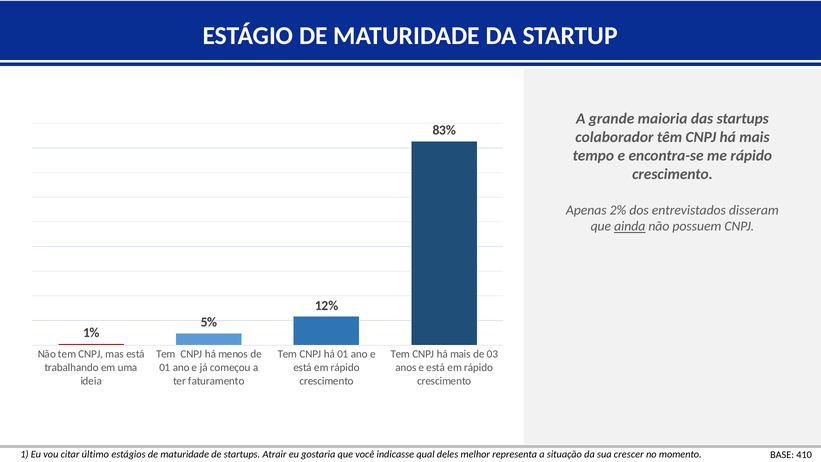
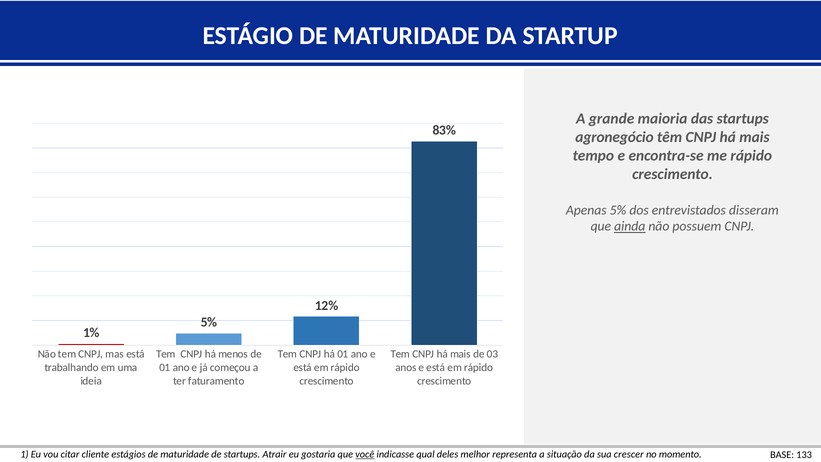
colaborador: colaborador -> agronegócio (615, 137)
Apenas 2%: 2% -> 5% (618, 210)
último: último -> cliente (95, 454)
você underline: none -> present (365, 454)
410: 410 -> 133 (804, 455)
